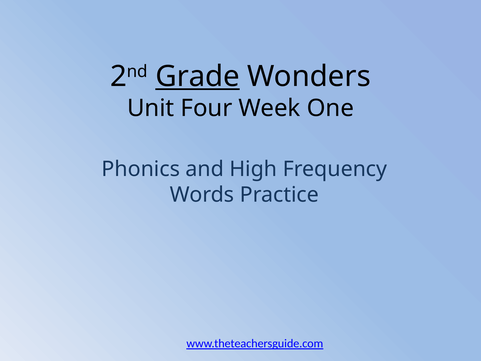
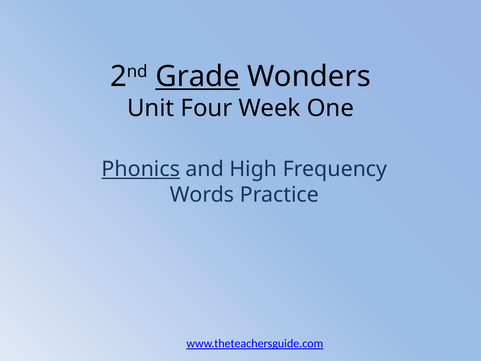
Phonics underline: none -> present (141, 169)
